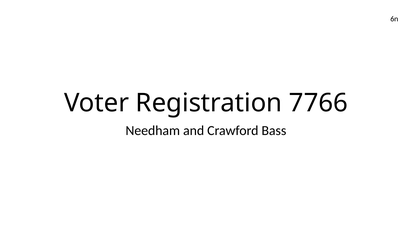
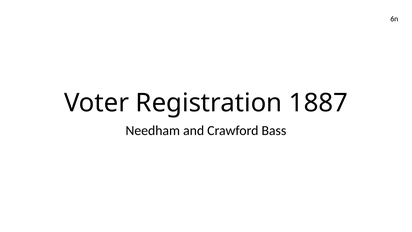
7766: 7766 -> 1887 (318, 103)
